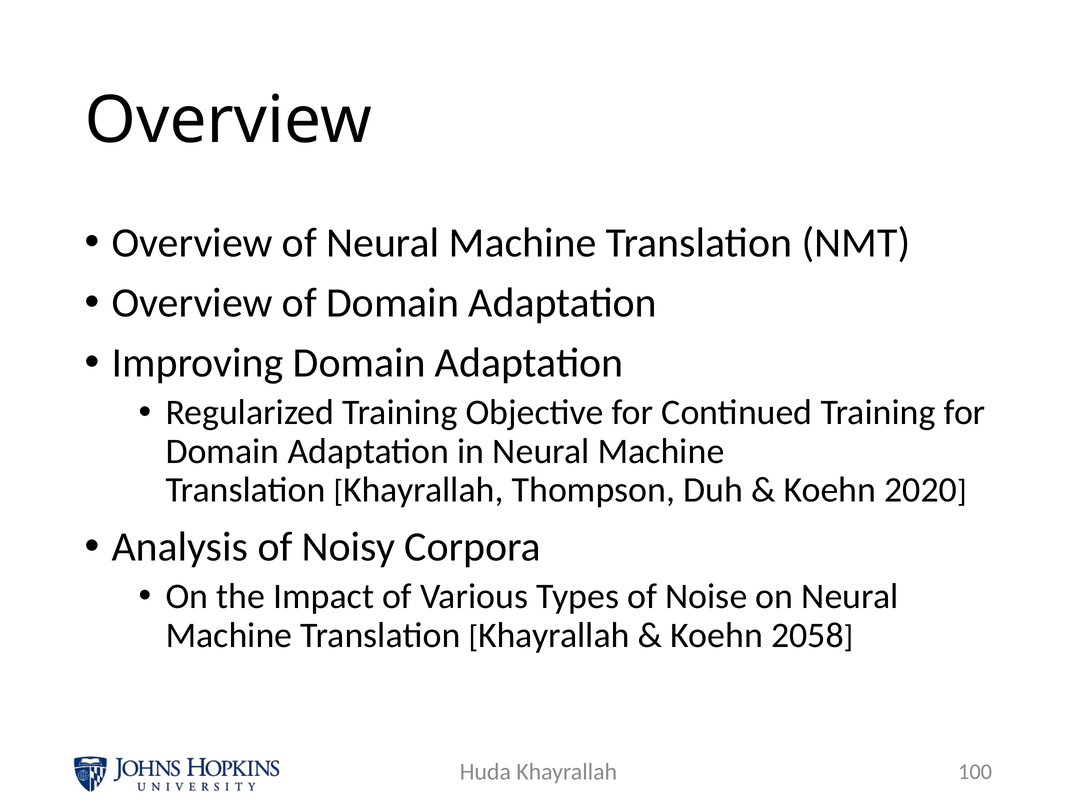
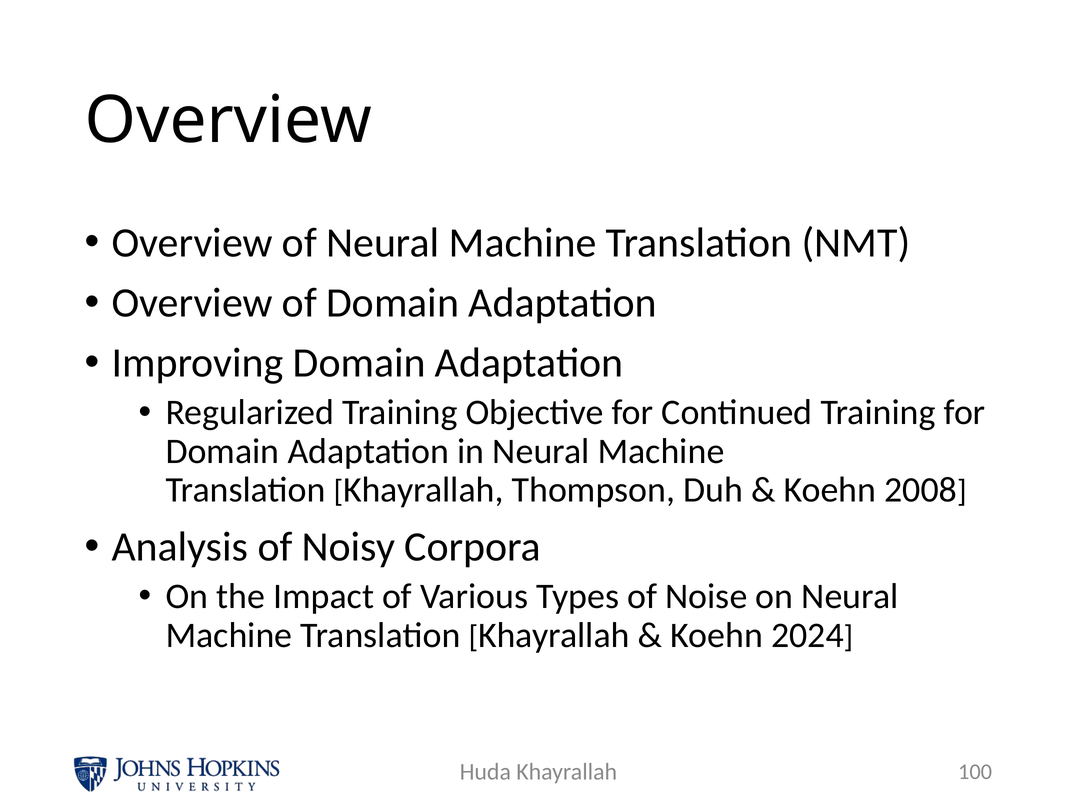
2020: 2020 -> 2008 (921, 490)
2058: 2058 -> 2024 (807, 635)
